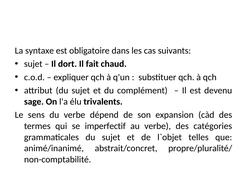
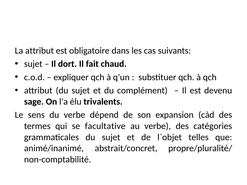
La syntaxe: syntaxe -> attribut (40, 51)
imperfectif: imperfectif -> facultative (105, 126)
